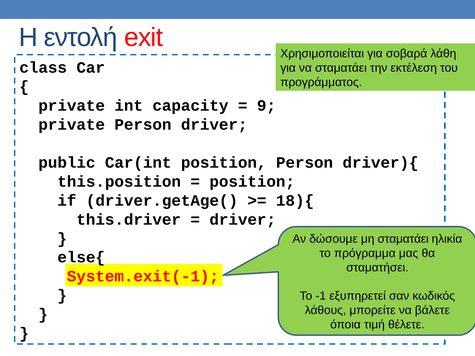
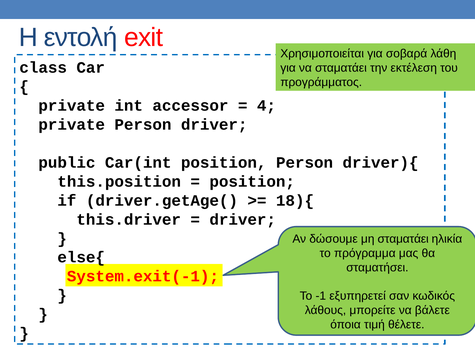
capacity: capacity -> accessor (190, 106)
9: 9 -> 4 (266, 106)
